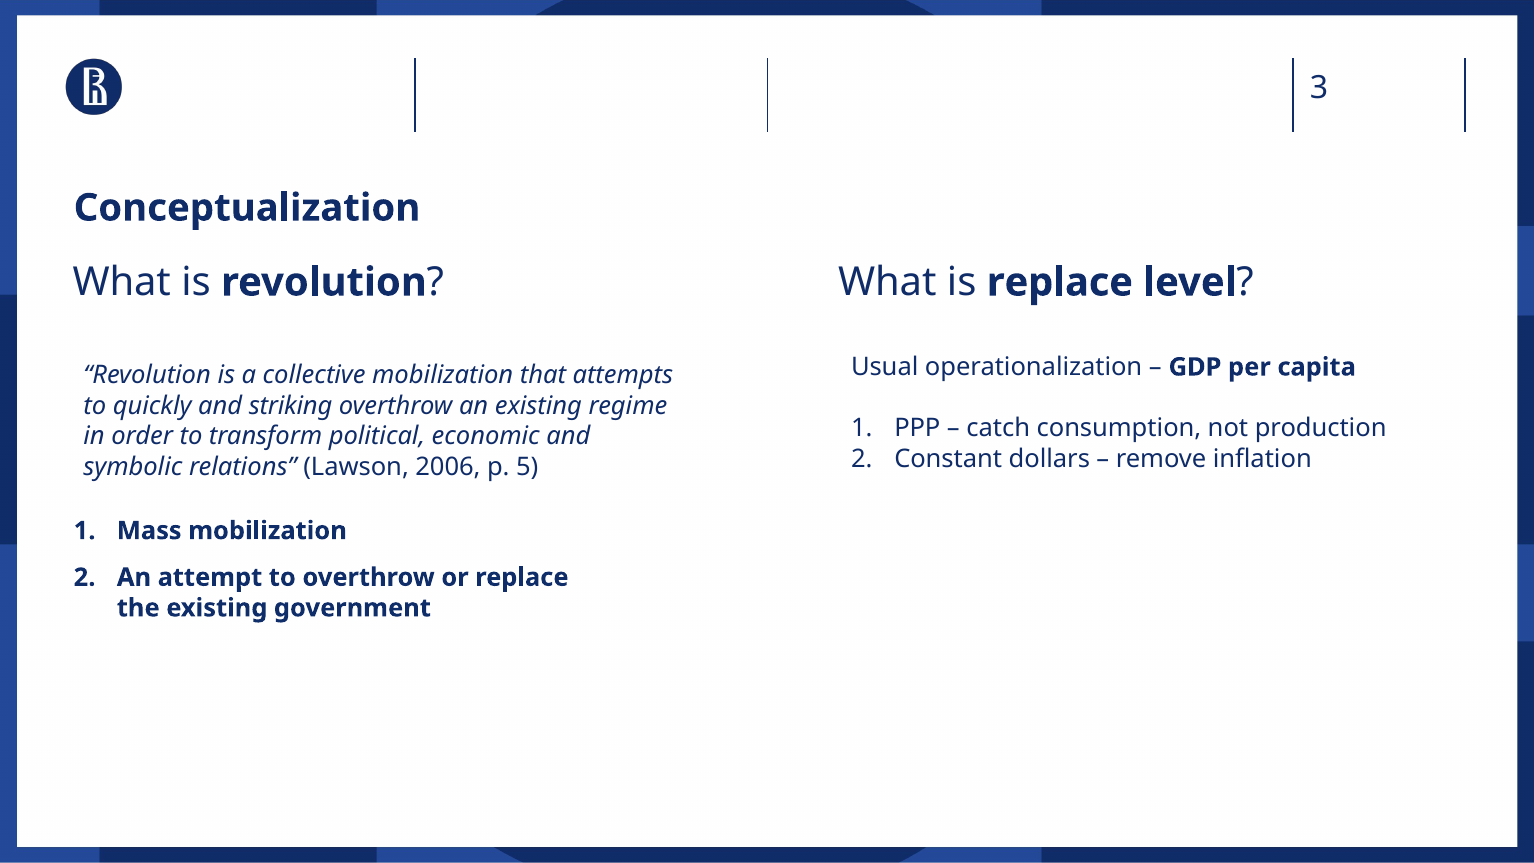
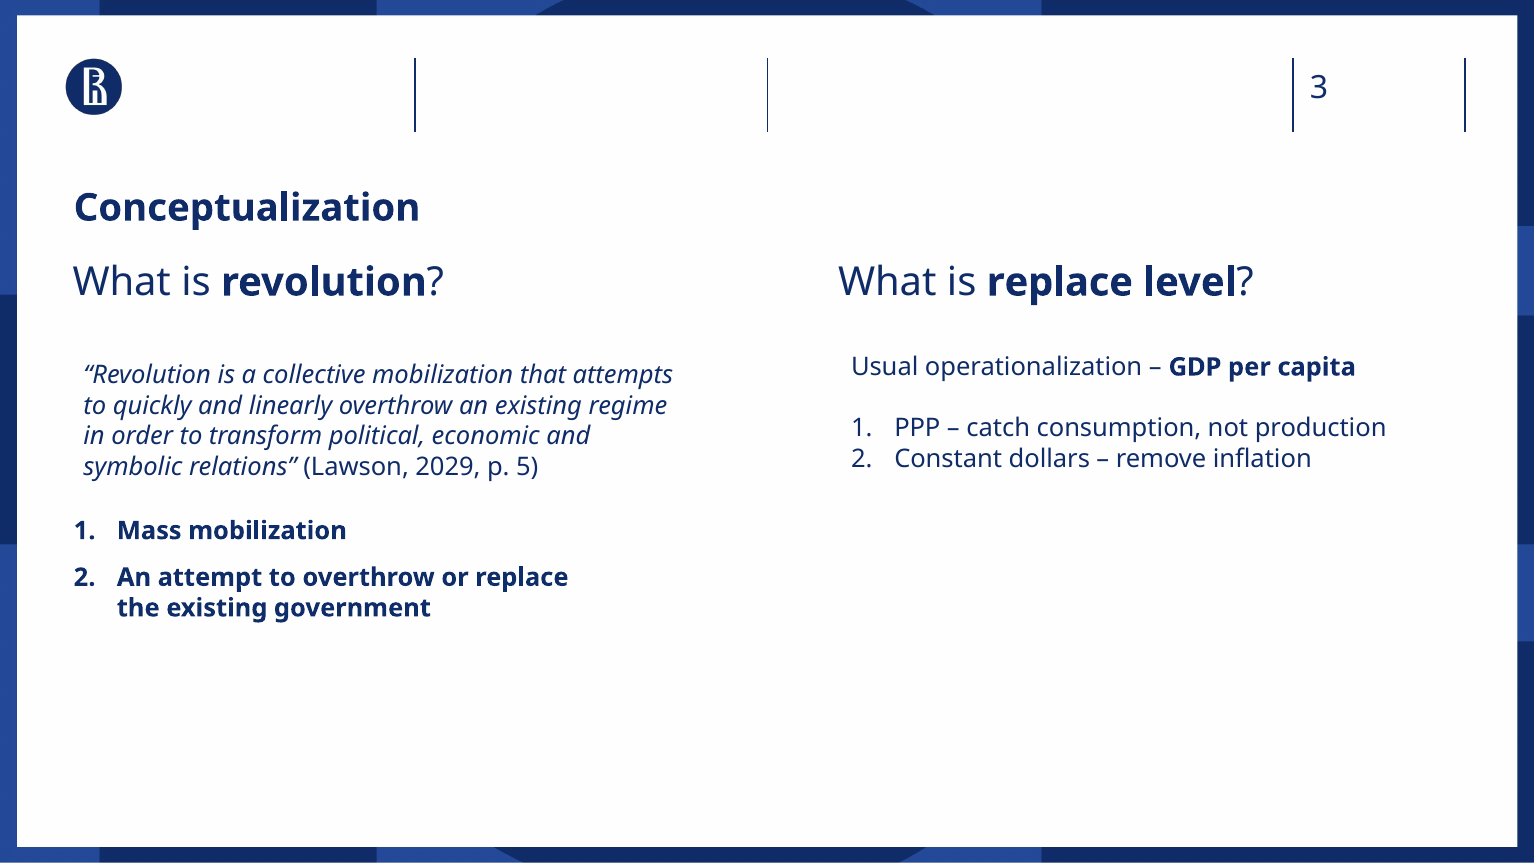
striking: striking -> linearly (290, 406)
2006: 2006 -> 2029 (448, 467)
